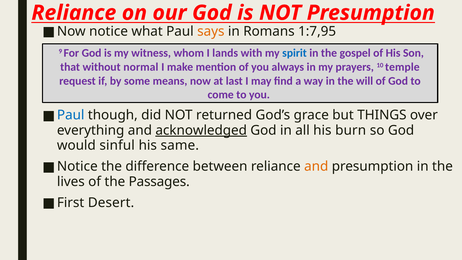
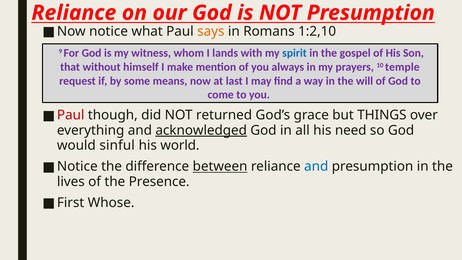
1:7,95: 1:7,95 -> 1:2,10 (317, 31)
normal: normal -> himself (141, 67)
Paul colour: blue -> red (71, 115)
burn: burn -> need (351, 130)
same: same -> world (180, 145)
between underline: none -> present (220, 166)
and colour: orange -> blue (316, 166)
Passages: Passages -> Presence (159, 182)
Desert: Desert -> Whose (111, 203)
